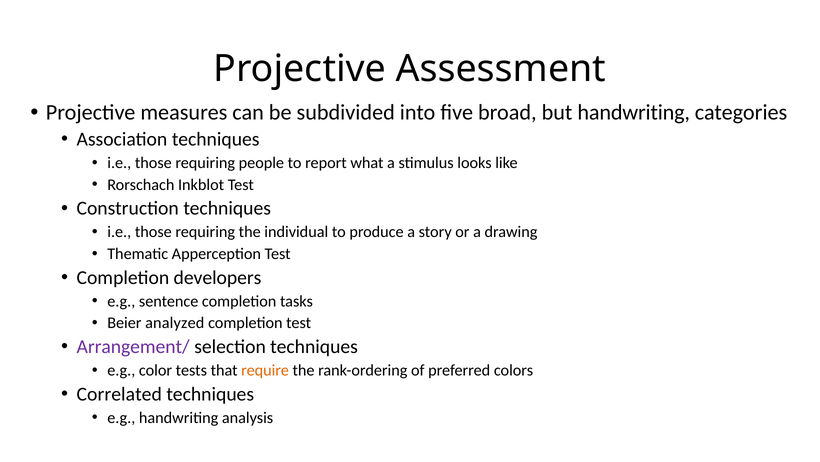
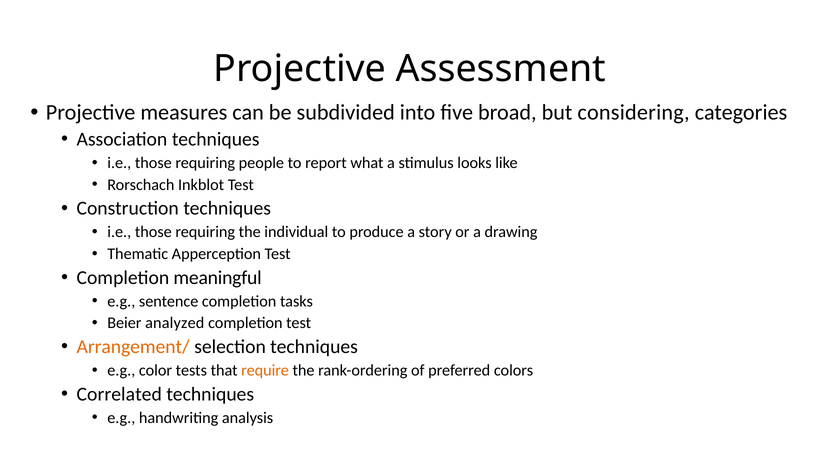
but handwriting: handwriting -> considering (634, 112)
developers: developers -> meaningful (218, 277)
Arrangement/ colour: purple -> orange (133, 346)
